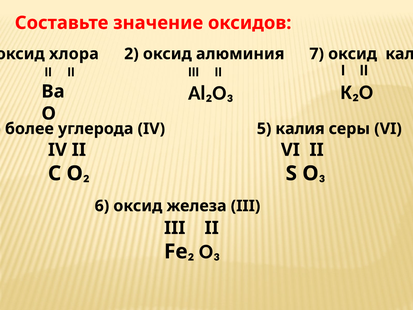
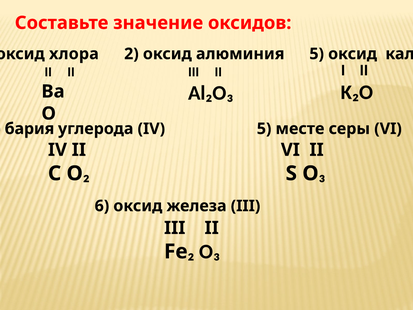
алюминия 7: 7 -> 5 (317, 54)
более: более -> бария (29, 129)
5 калия: калия -> месте (300, 129)
